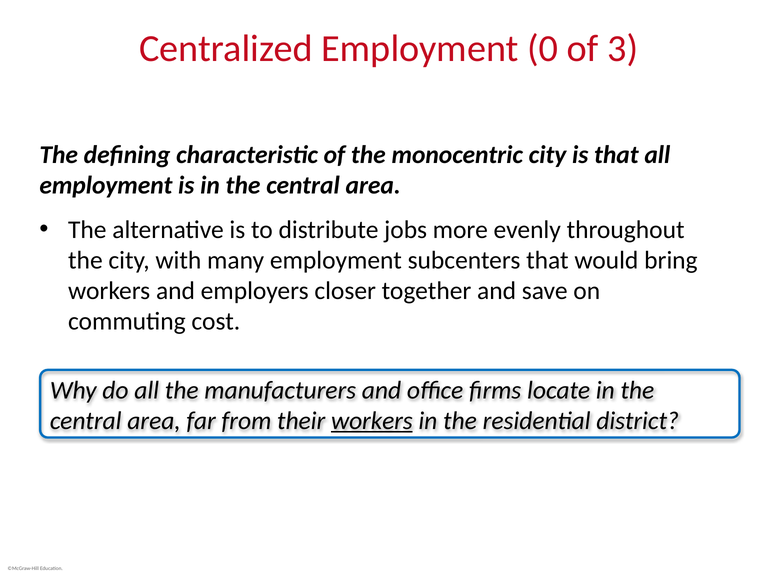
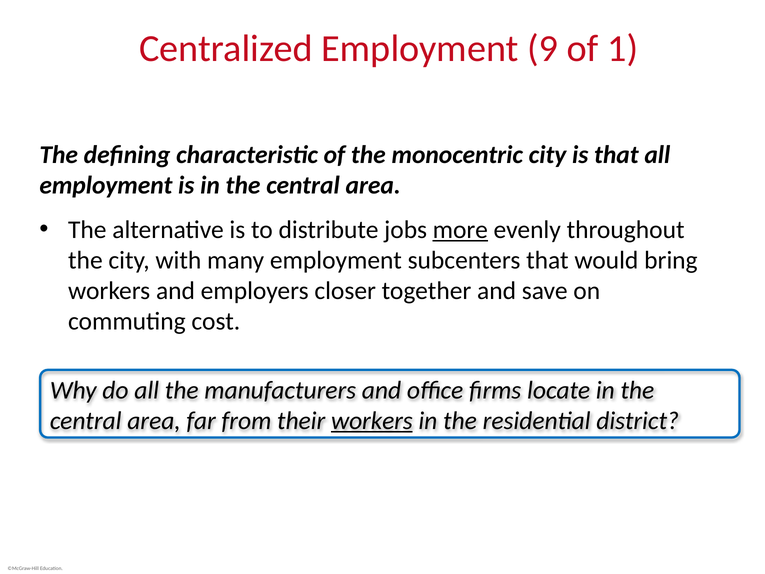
0: 0 -> 9 (543, 49)
3: 3 -> 1 (623, 49)
more underline: none -> present (460, 230)
